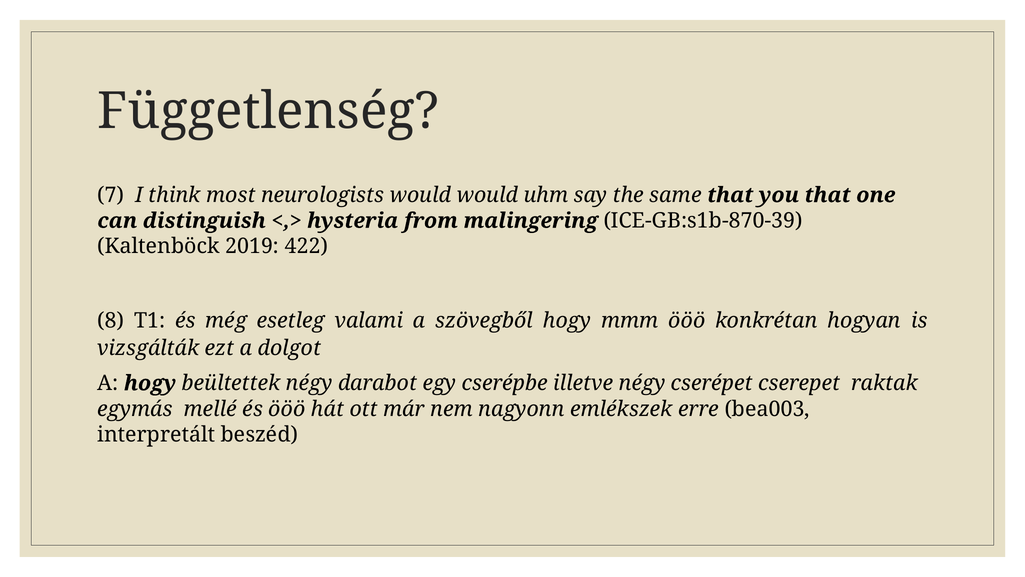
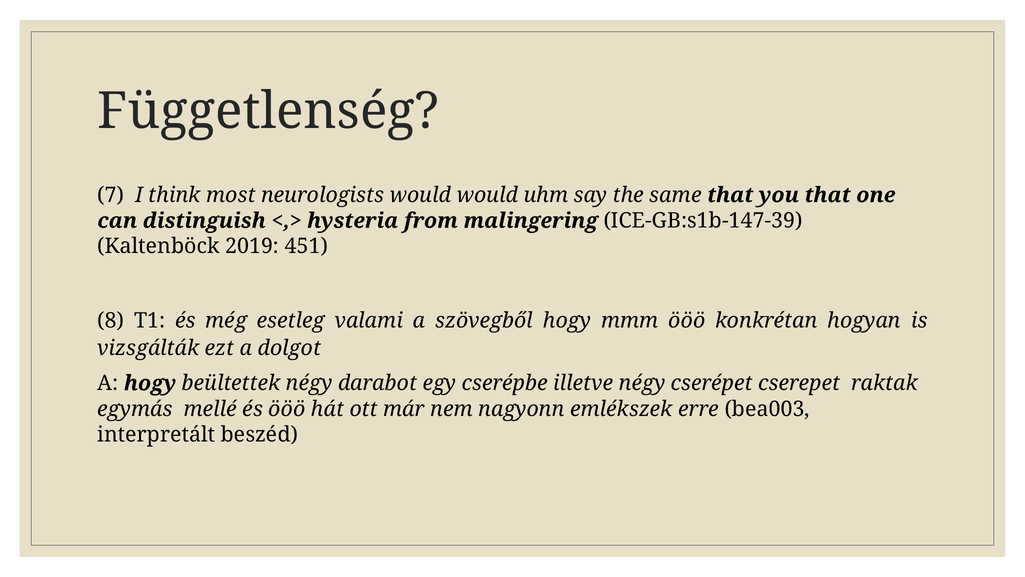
ICE-GB:s1b-870-39: ICE-GB:s1b-870-39 -> ICE-GB:s1b-147-39 (703, 221)
422: 422 -> 451 (306, 246)
